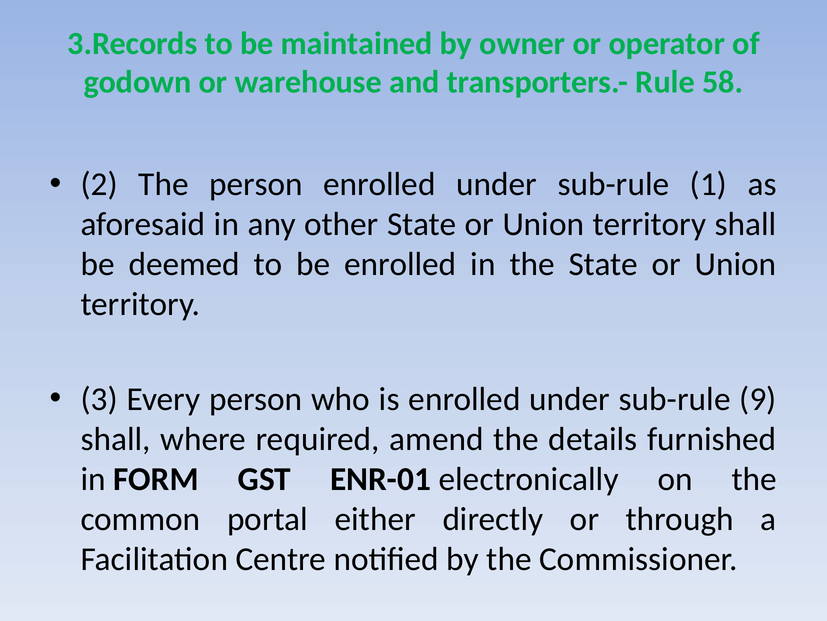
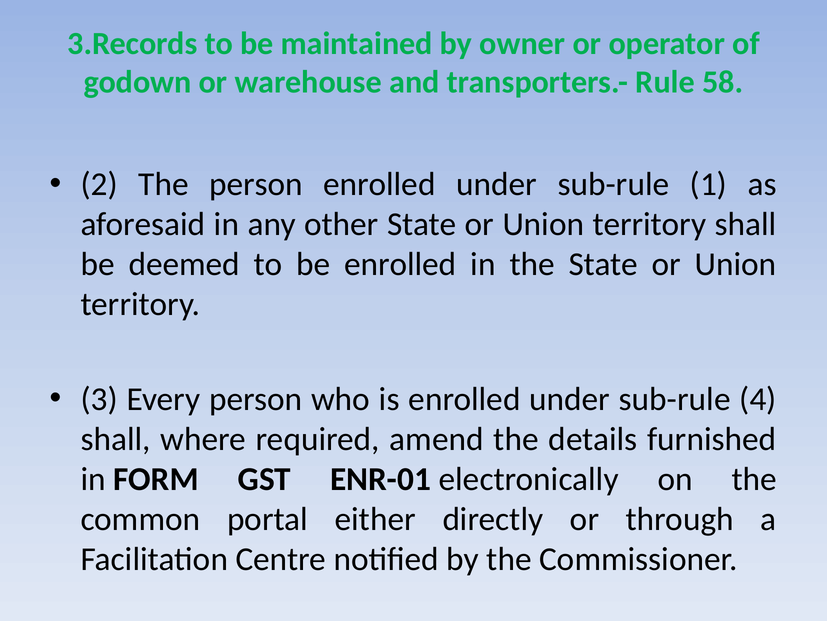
9: 9 -> 4 (758, 399)
